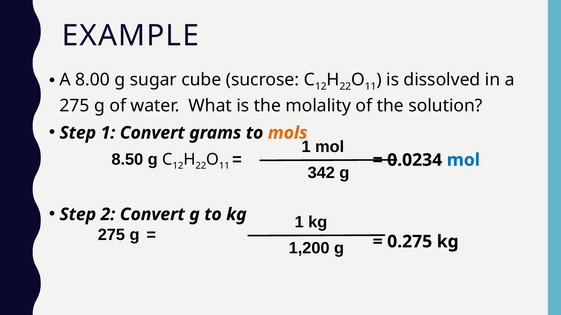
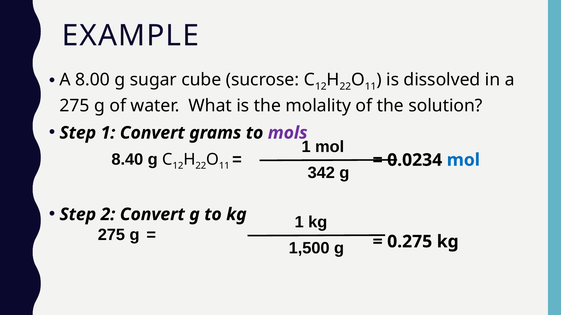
mols colour: orange -> purple (288, 133)
8.50: 8.50 -> 8.40 (127, 160)
1,200: 1,200 -> 1,500 (309, 249)
